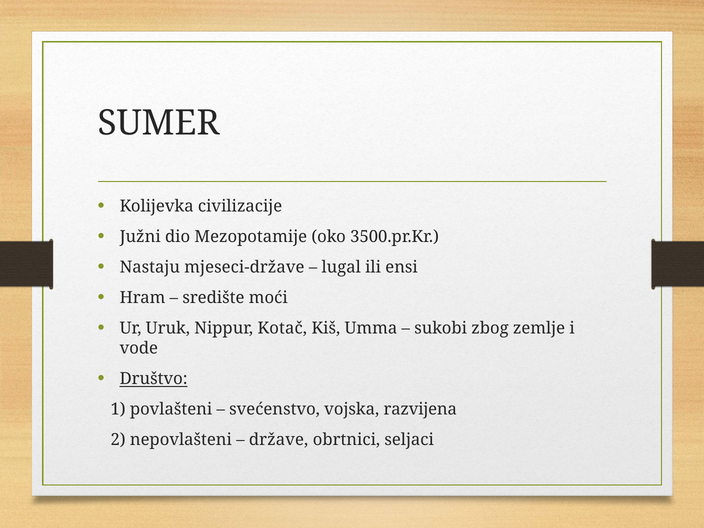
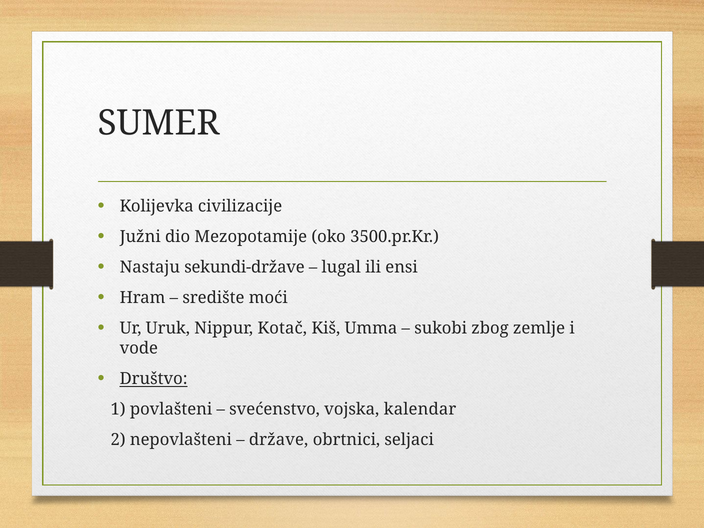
mjeseci-države: mjeseci-države -> sekundi-države (245, 267)
razvijena: razvijena -> kalendar (420, 409)
